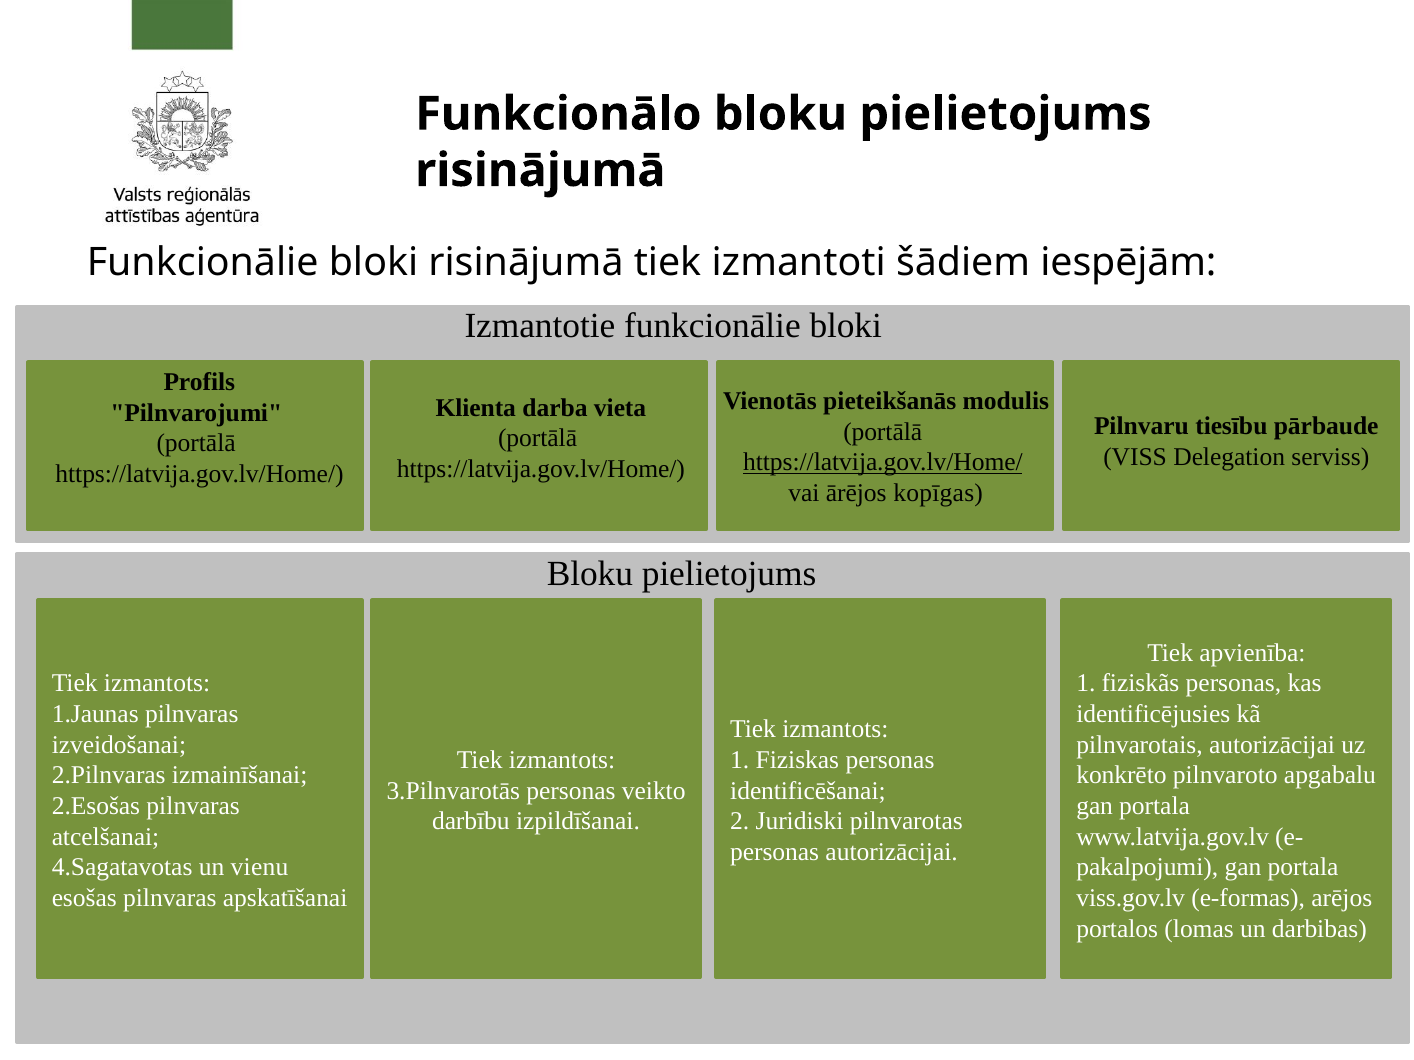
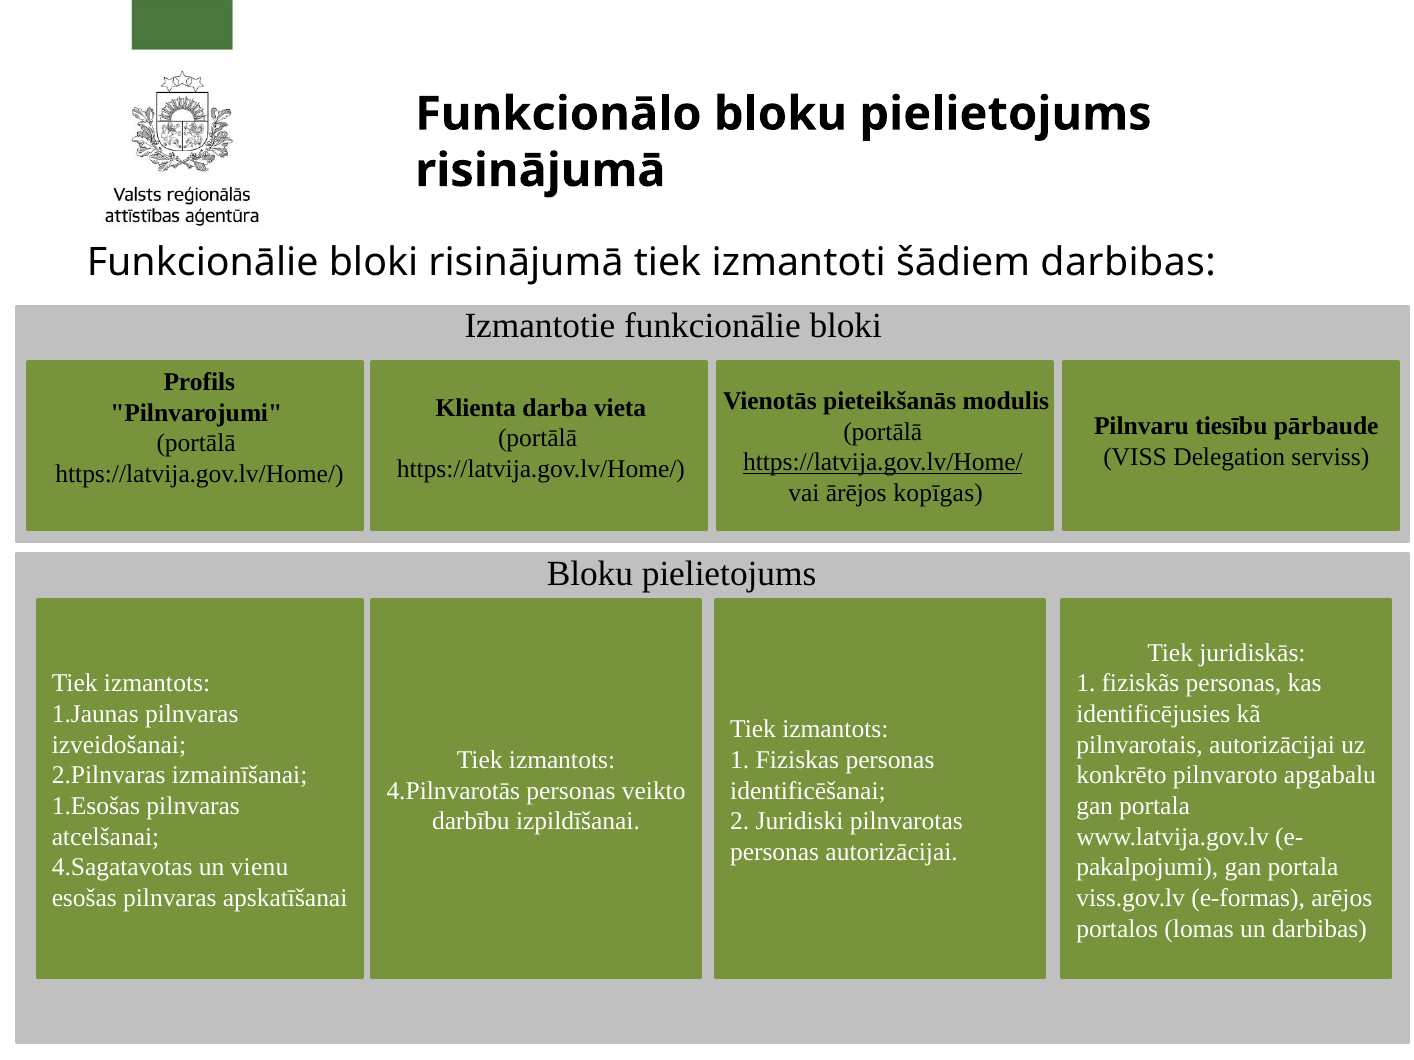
šādiem iespējām: iespējām -> darbibas (1128, 263)
apvienība: apvienība -> juridiskās (1252, 653)
3.Pilnvarotās: 3.Pilnvarotās -> 4.Pilnvarotās (453, 791)
2.Esošas: 2.Esošas -> 1.Esošas (96, 806)
